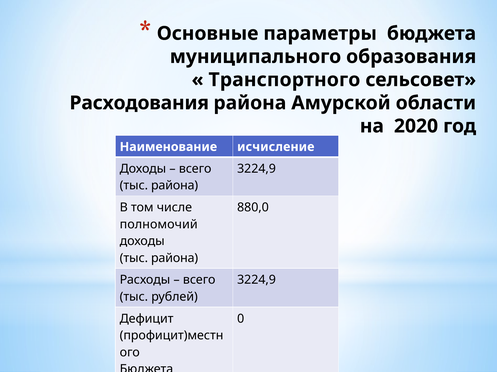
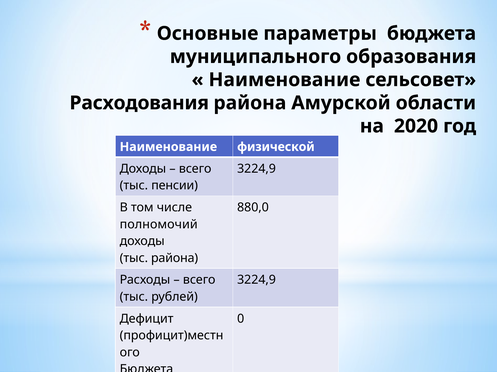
Транспортного: Транспортного -> Наименование (284, 80)
исчисление: исчисление -> физической (276, 147)
района: района -> пенсии (175, 186)
